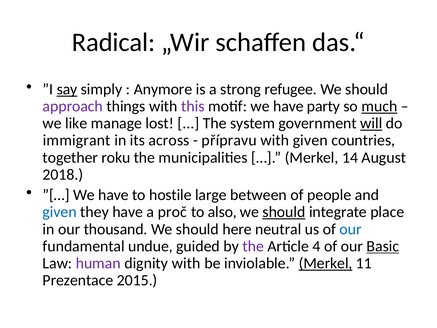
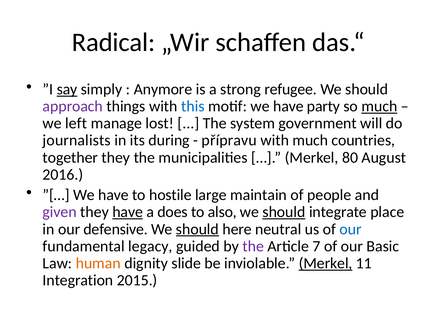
this colour: purple -> blue (193, 106)
like: like -> left (76, 123)
will underline: present -> none (371, 123)
immigrant: immigrant -> journalists (77, 140)
across: across -> during (169, 140)
with given: given -> much (310, 140)
together roku: roku -> they (116, 157)
14: 14 -> 80 (350, 157)
2018: 2018 -> 2016 (63, 174)
between: between -> maintain (259, 195)
given colour: blue -> purple (60, 212)
have underline: none -> present (128, 212)
proč: proč -> does (173, 212)
thousand: thousand -> defensive (116, 229)
should underline: none -> present (197, 229)
undue: undue -> legacy (150, 246)
4: 4 -> 7 (317, 246)
Basic underline: present -> none (383, 246)
human colour: purple -> orange (98, 263)
dignity with: with -> slide (186, 263)
Prezentace: Prezentace -> Integration (78, 280)
